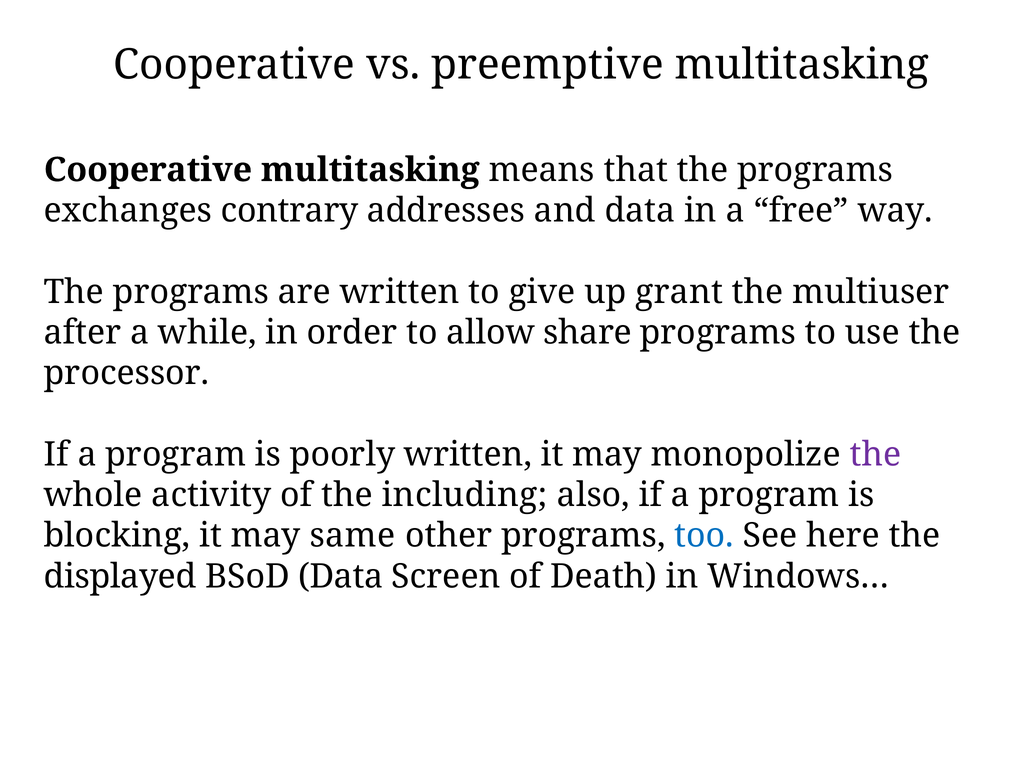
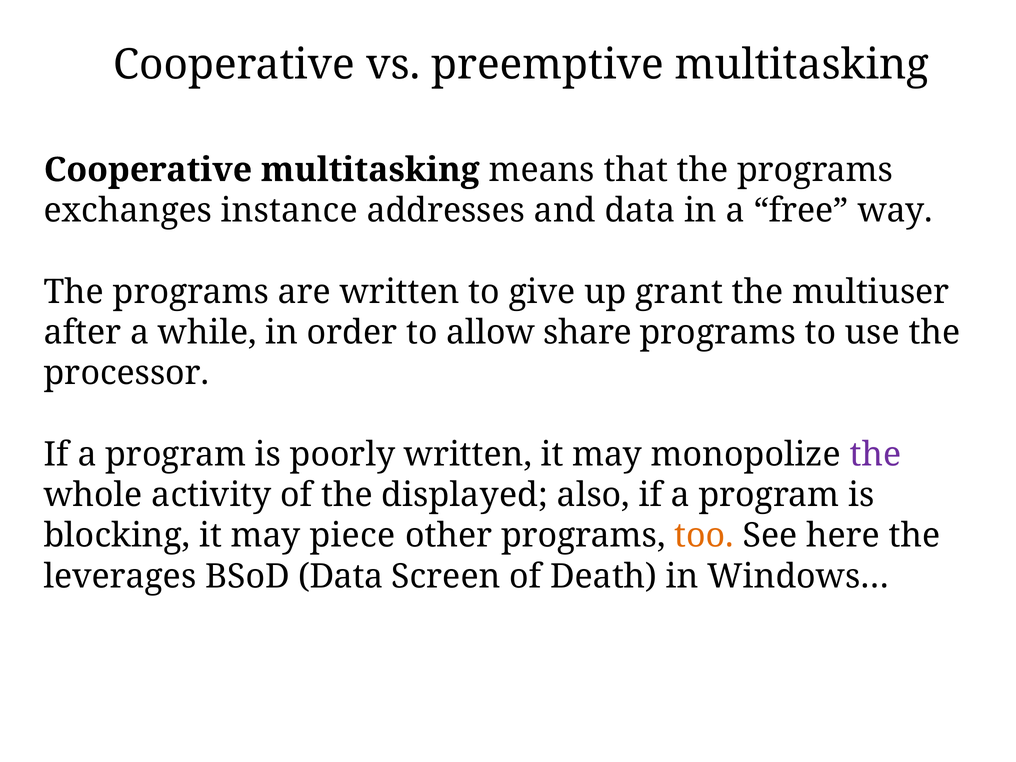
contrary: contrary -> instance (289, 211)
including: including -> displayed (465, 495)
same: same -> piece (353, 536)
too colour: blue -> orange (704, 536)
displayed: displayed -> leverages (120, 576)
